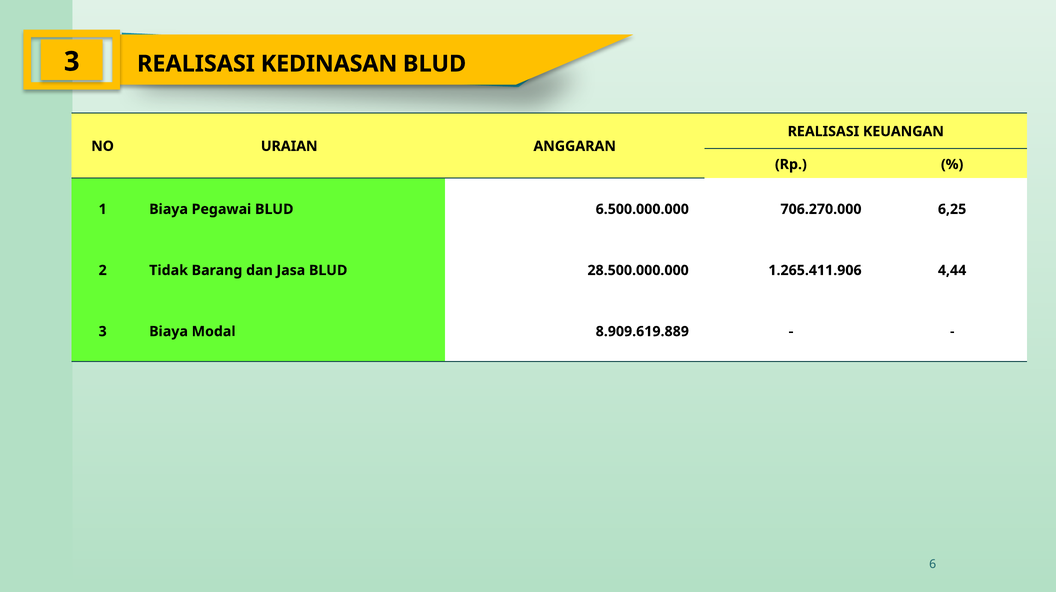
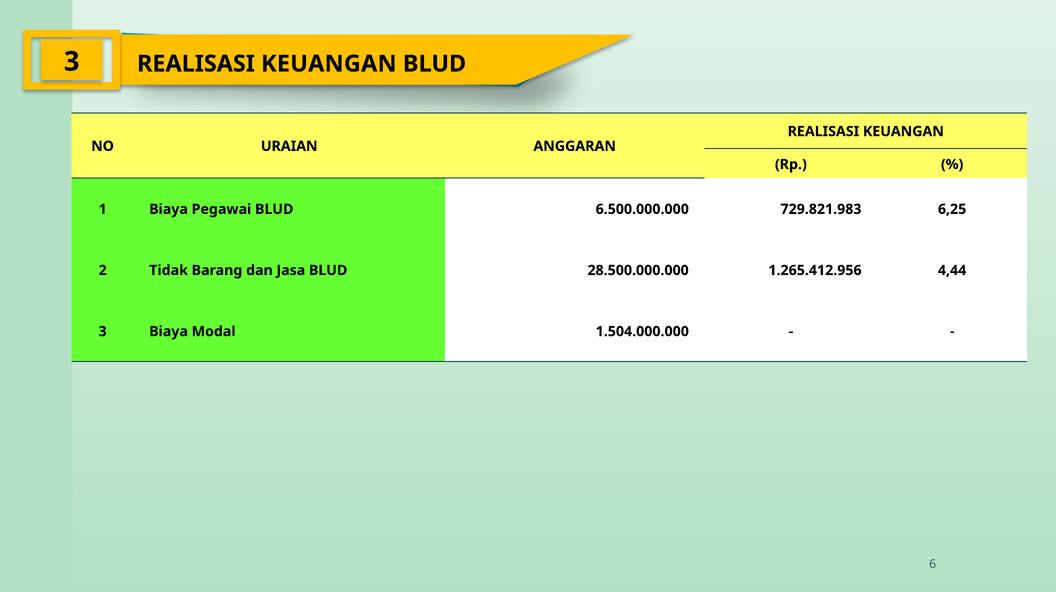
3 REALISASI KEDINASAN: KEDINASAN -> KEUANGAN (329, 64)
706.270.000: 706.270.000 -> 729.821.983 (821, 209)
1.265.411.906: 1.265.411.906 -> 1.265.412.956 (815, 270)
8.909.619.889: 8.909.619.889 -> 1.504.000.000 (642, 331)
